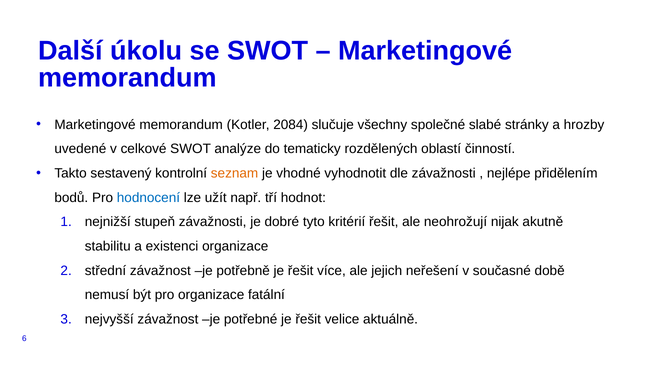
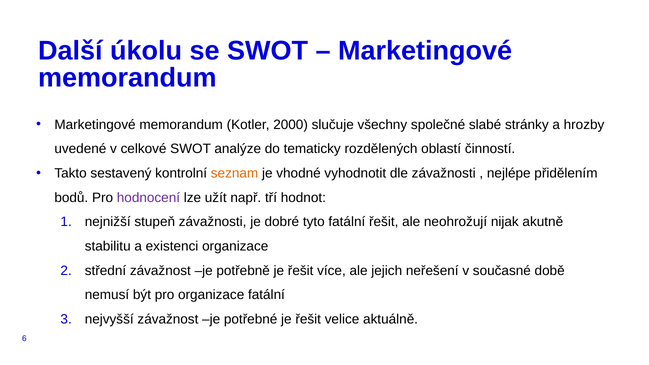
2084: 2084 -> 2000 (291, 125)
hodnocení colour: blue -> purple (148, 198)
tyto kritérií: kritérií -> fatální (347, 222)
